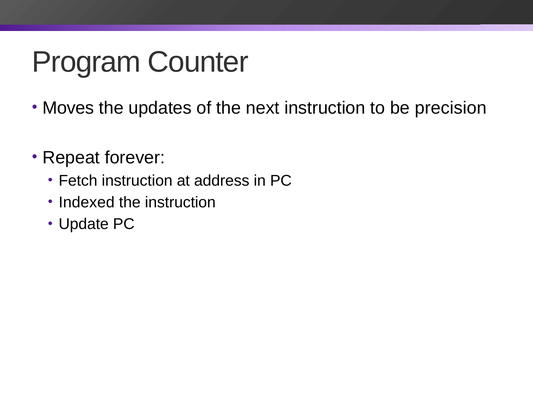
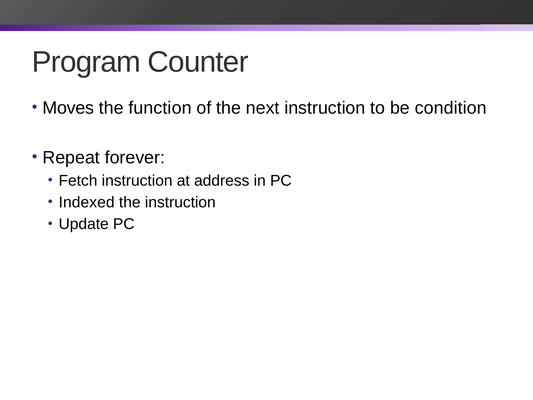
updates: updates -> function (160, 108)
precision: precision -> condition (451, 108)
